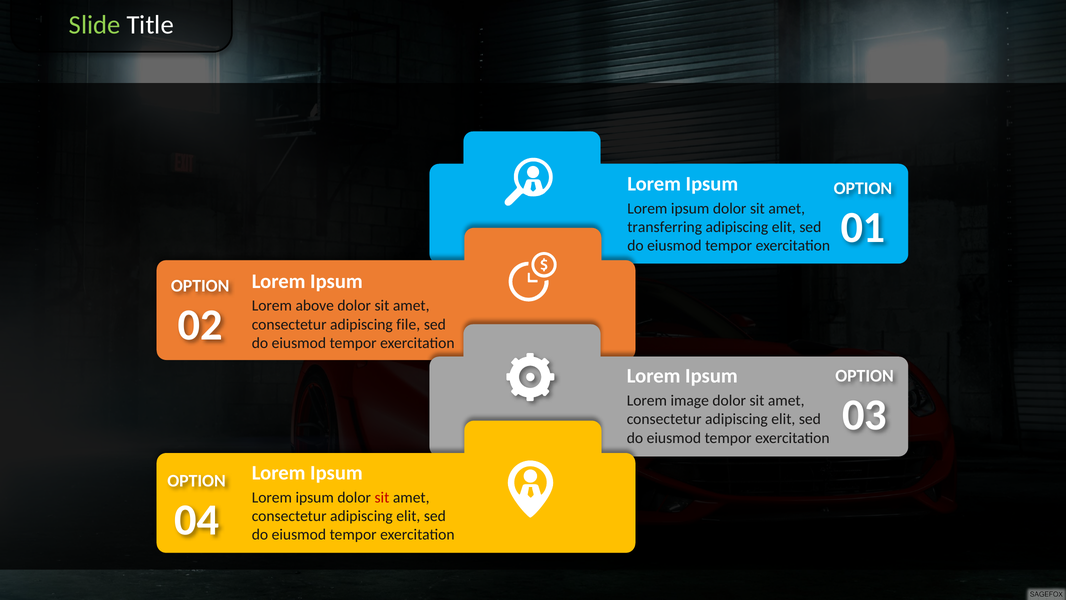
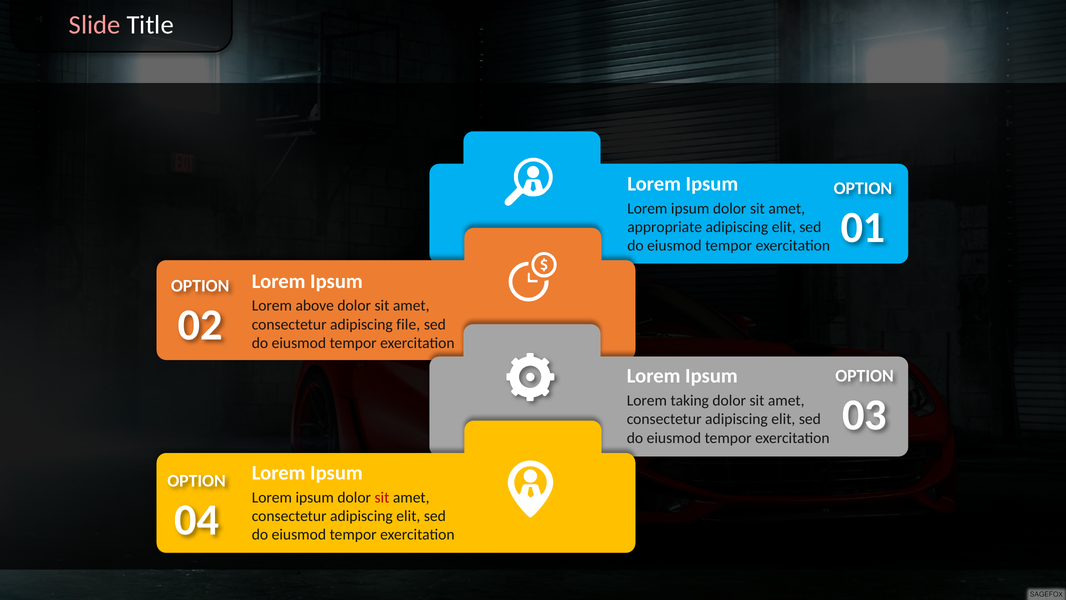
Slide colour: light green -> pink (95, 25)
transferring: transferring -> appropriate (665, 227)
image: image -> taking (690, 400)
